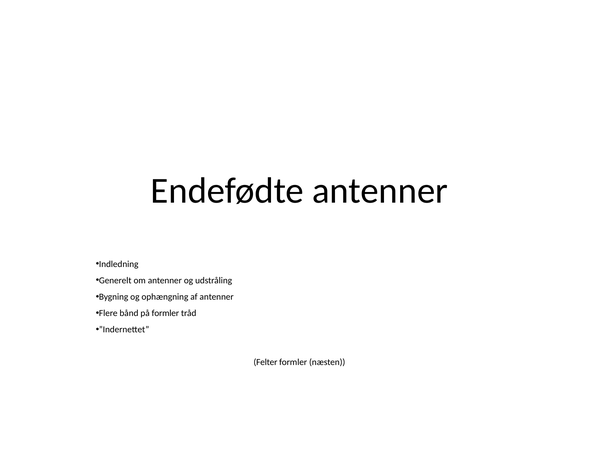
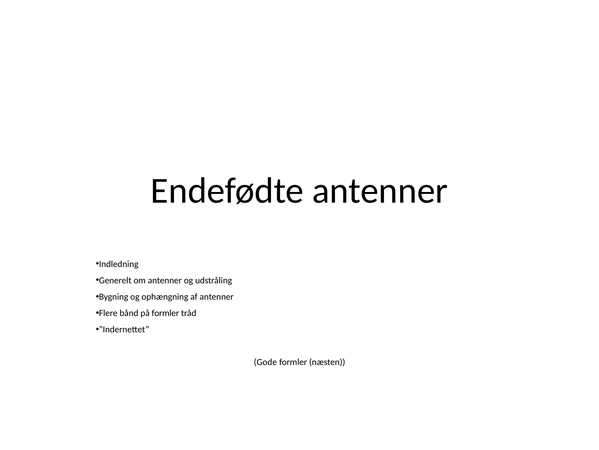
Felter: Felter -> Gode (265, 362)
